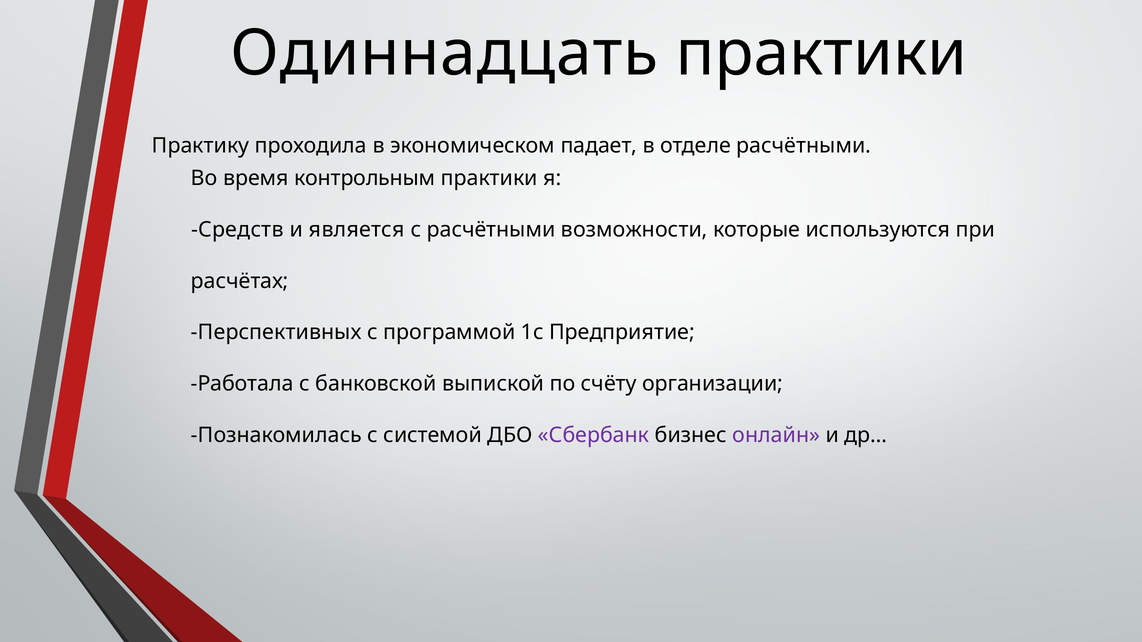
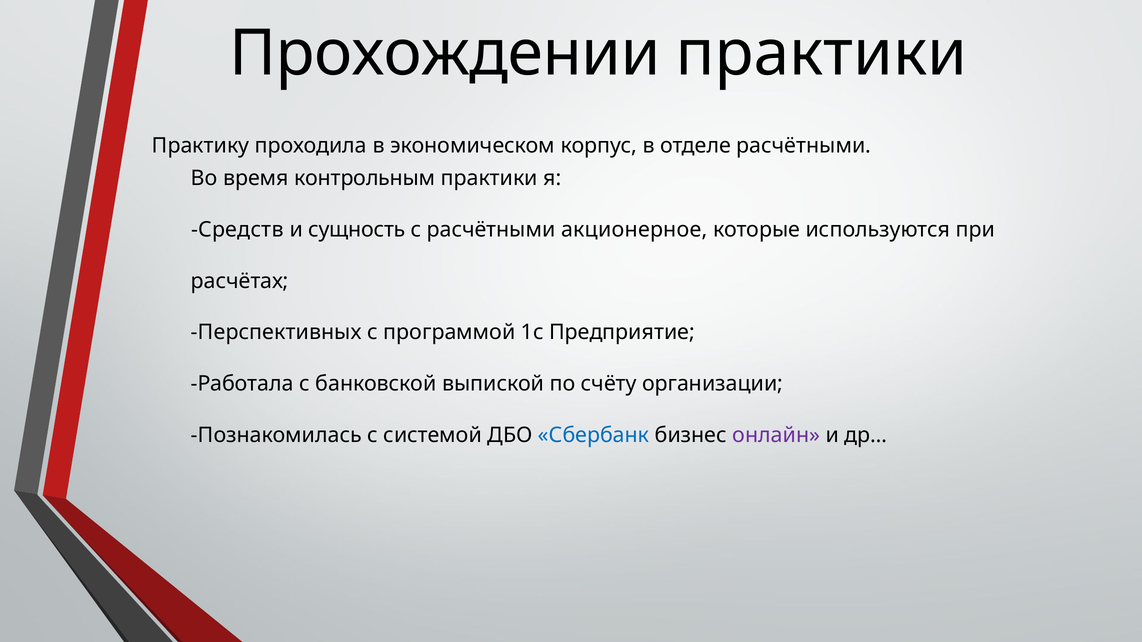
Одиннадцать: Одиннадцать -> Прохождении (445, 54)
падает: падает -> корпус (599, 146)
является: является -> сущность (357, 230)
возможности: возможности -> акционерное (634, 230)
Сбербанк colour: purple -> blue (594, 435)
